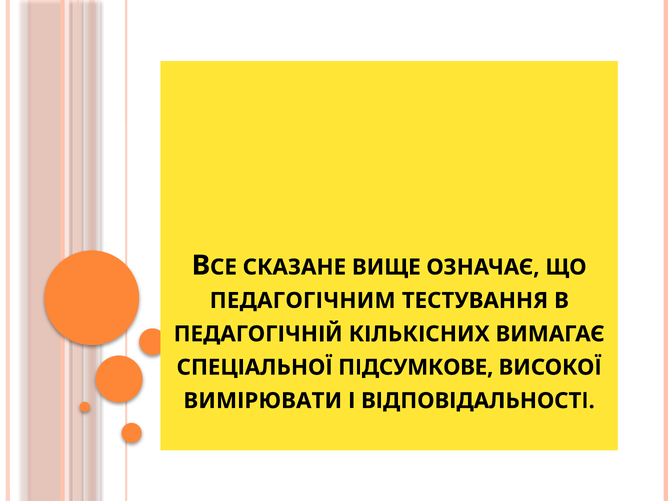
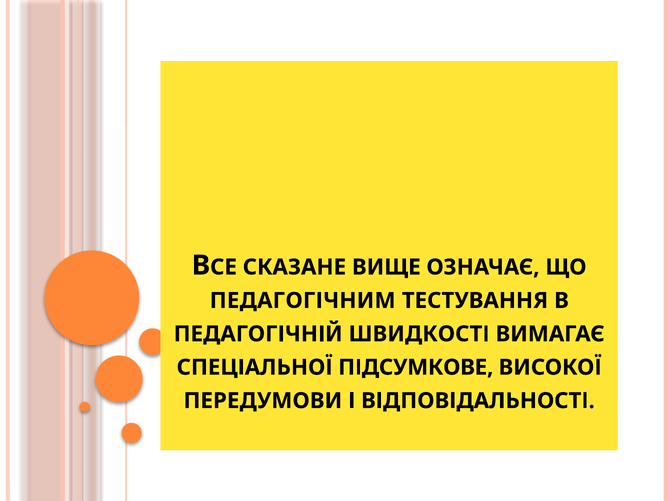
КІЛЬКІСНИХ: КІЛЬКІСНИХ -> ШВИДКОСТІ (419, 334)
ВИМІРЮВАТИ: ВИМІРЮВАТИ -> ПЕРЕДУМОВИ (263, 401)
